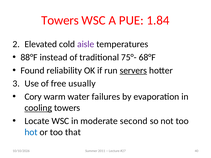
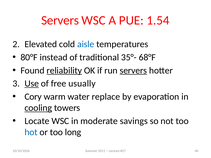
Towers: Towers -> Servers (60, 20)
1.84: 1.84 -> 1.54 (158, 20)
aisle colour: purple -> blue (86, 44)
88°F: 88°F -> 80°F (29, 57)
75°-: 75°- -> 35°- (129, 57)
reliability underline: none -> present (64, 71)
Use underline: none -> present (32, 84)
failures: failures -> replace (106, 97)
second: second -> savings (134, 121)
that: that -> long (73, 132)
